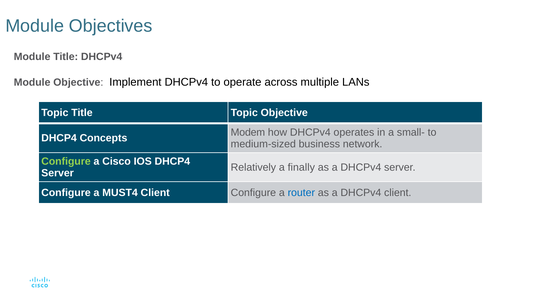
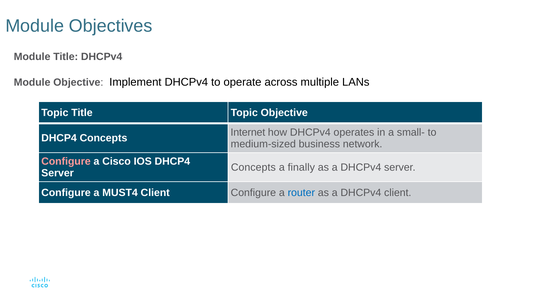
Modem: Modem -> Internet (248, 132)
Configure colour: light green -> pink (66, 161)
Relatively: Relatively -> Concepts (253, 167)
